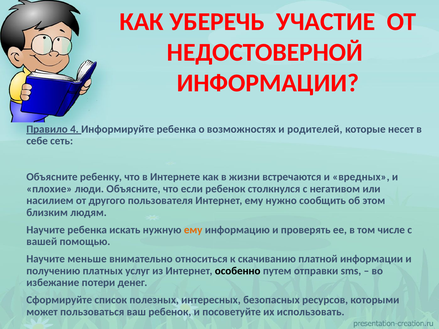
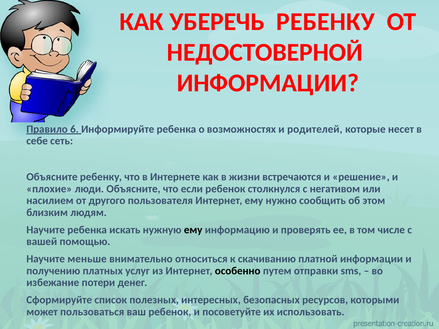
УБЕРЕЧЬ УЧАСТИЕ: УЧАСТИЕ -> РЕБЕНКУ (326, 22)
4: 4 -> 6 (74, 129)
вредных: вредных -> решение (361, 177)
ему colour: orange -> black (193, 230)
